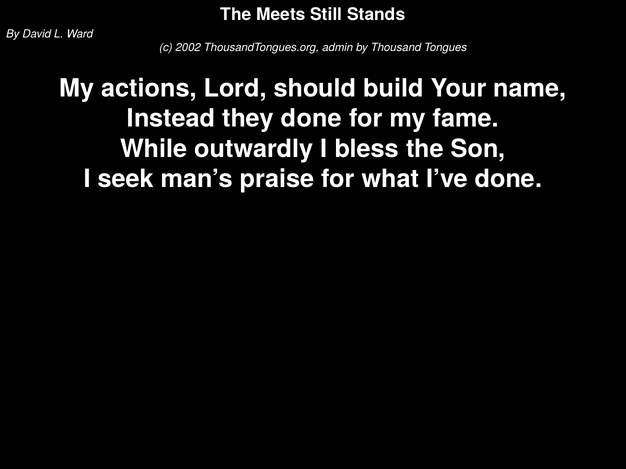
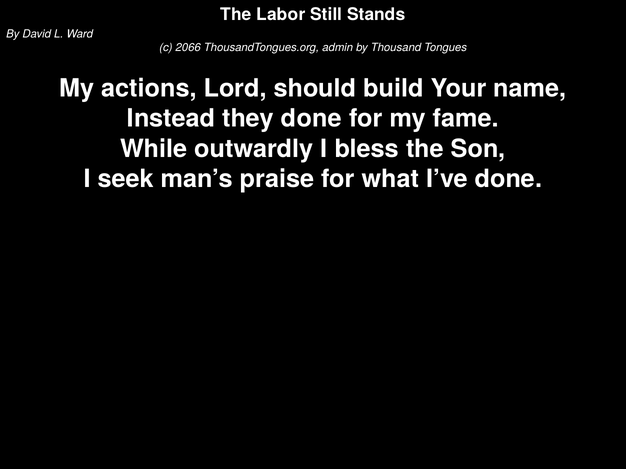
Meets: Meets -> Labor (281, 15)
2002: 2002 -> 2066 (188, 48)
